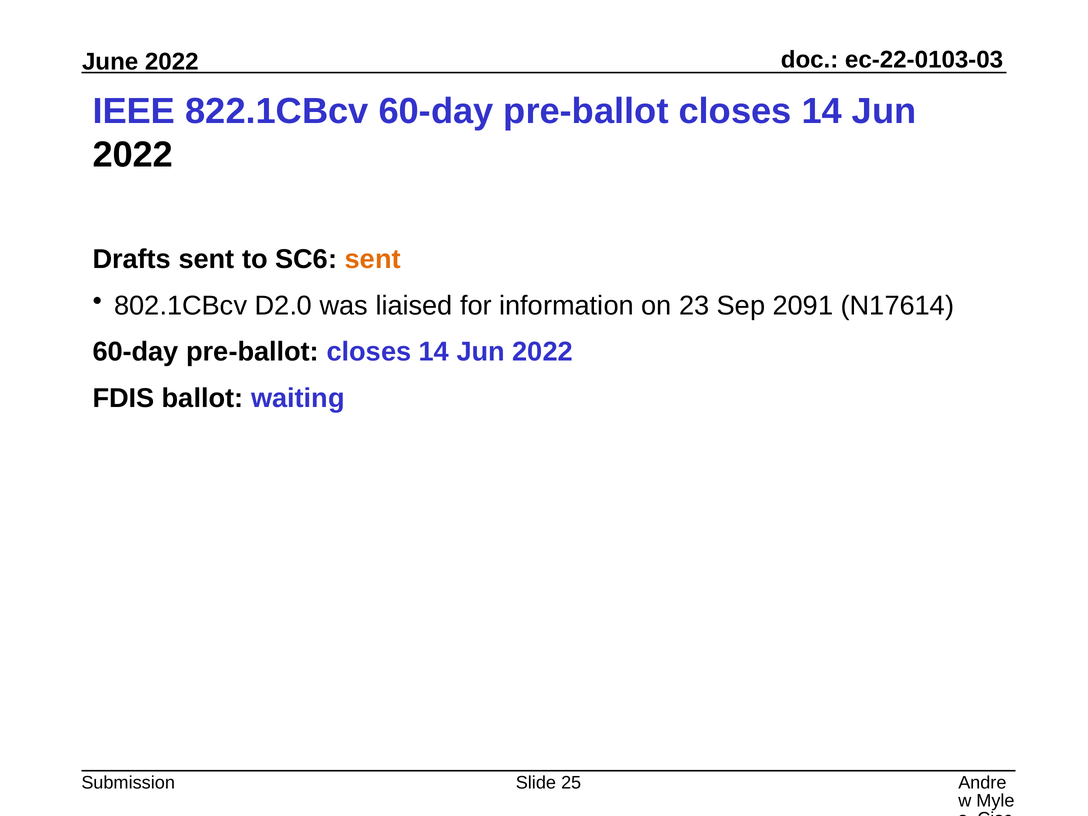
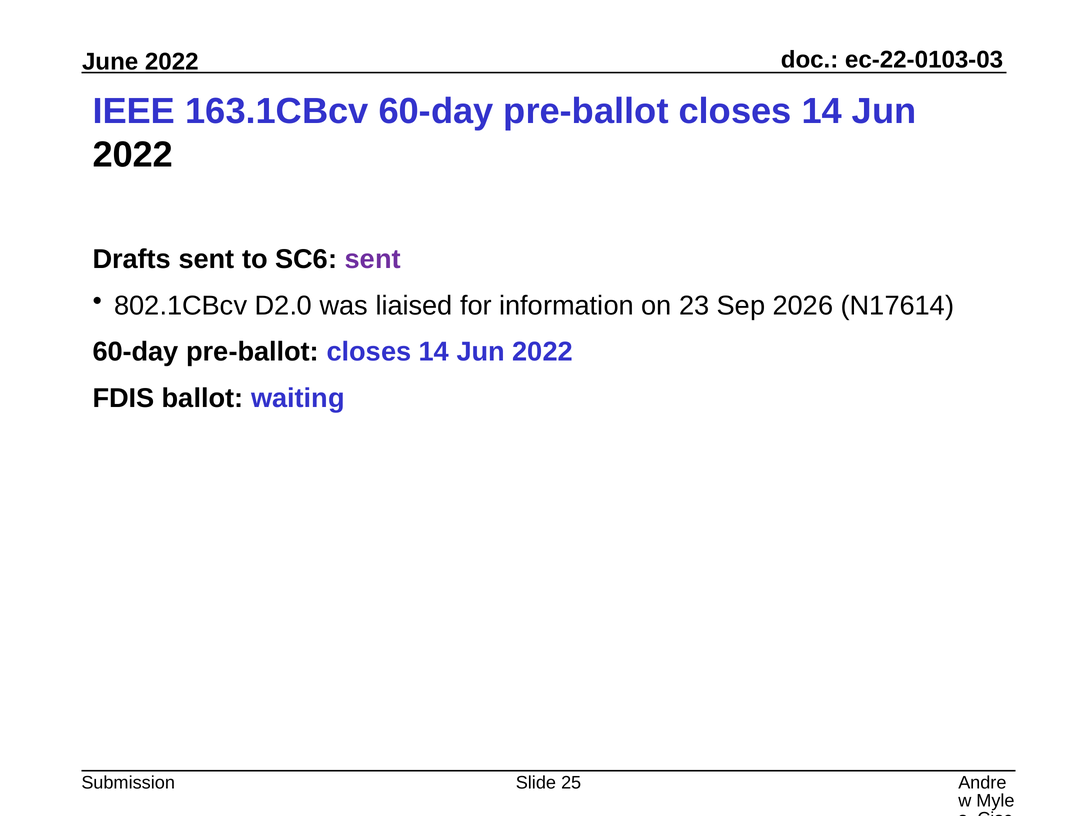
822.1CBcv: 822.1CBcv -> 163.1CBcv (277, 111)
sent colour: orange -> purple (373, 259)
2091: 2091 -> 2026 (803, 306)
